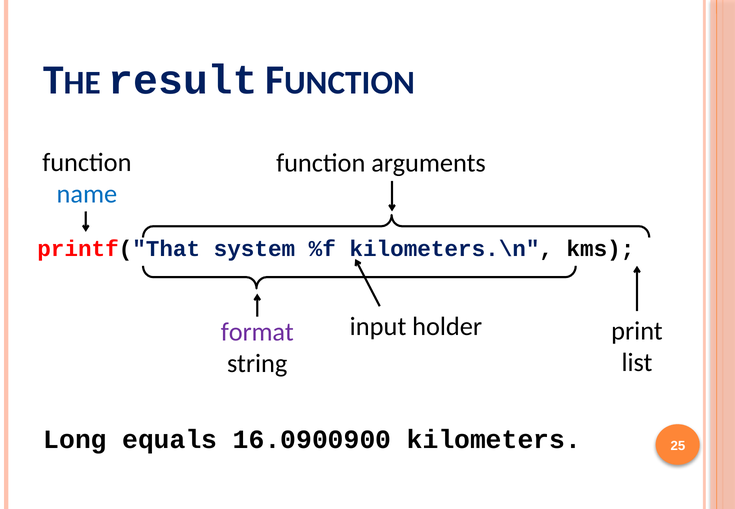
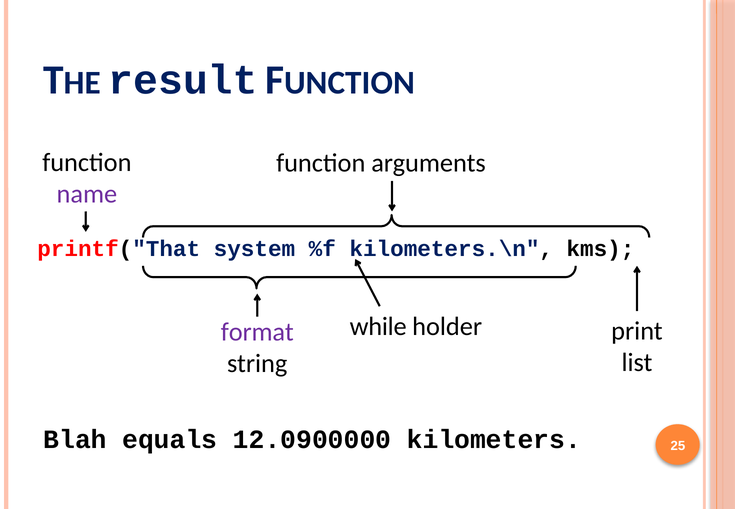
name colour: blue -> purple (87, 194)
input: input -> while (378, 326)
Long: Long -> Blah (75, 439)
16.0900900: 16.0900900 -> 12.0900000 (312, 439)
